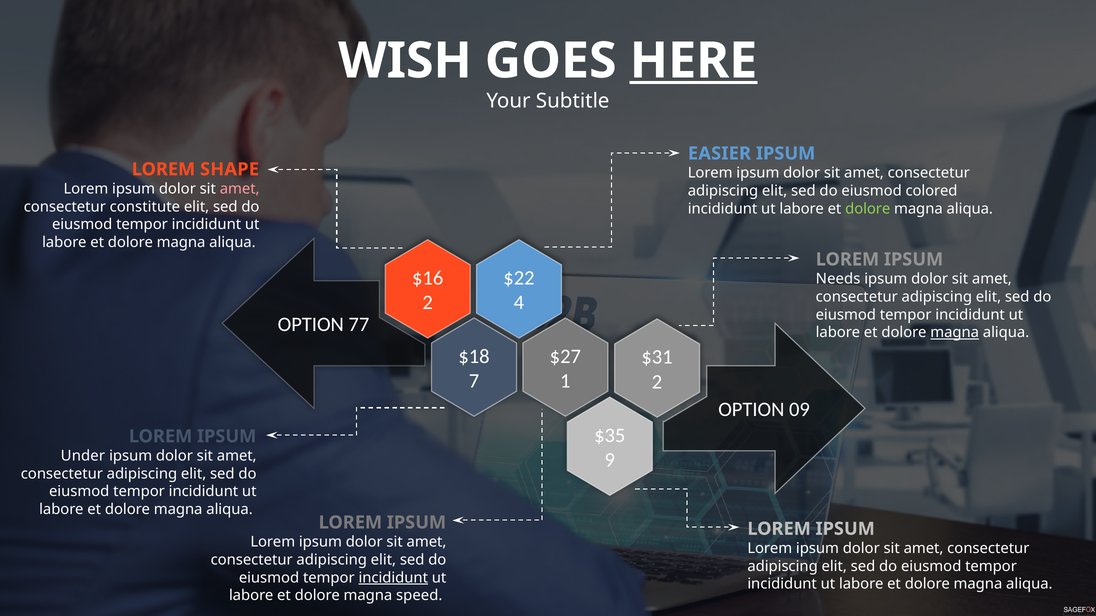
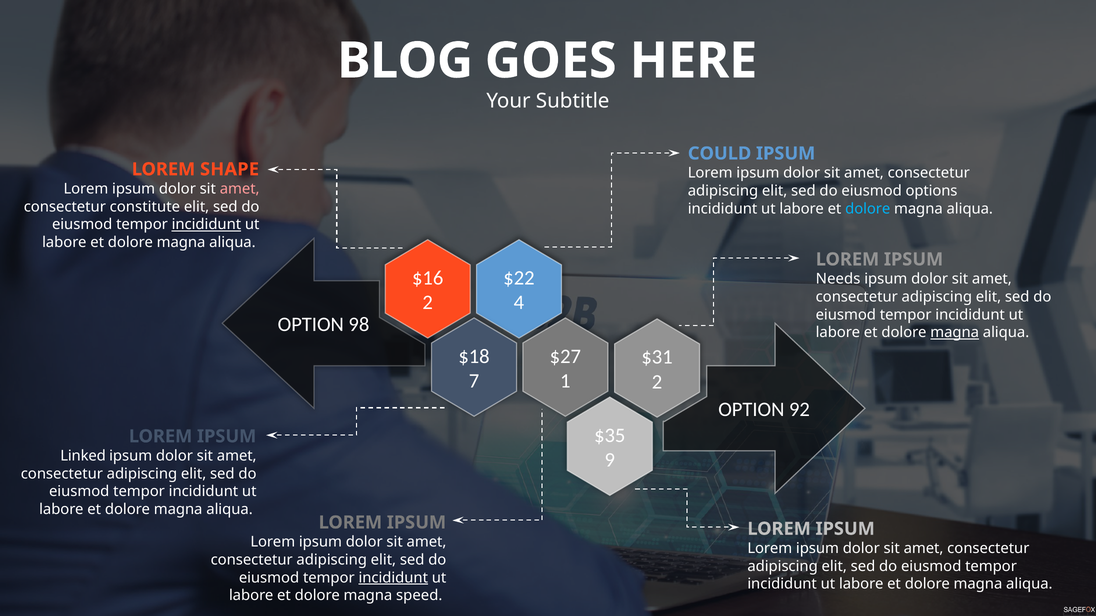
WISH: WISH -> BLOG (405, 61)
HERE underline: present -> none (693, 61)
EASIER: EASIER -> COULD (720, 154)
colored: colored -> options (932, 191)
dolore colour: light green -> light blue (868, 209)
incididunt underline: none -> present (206, 225)
77: 77 -> 98 (359, 325)
09: 09 -> 92 (799, 410)
Under: Under -> Linked (83, 456)
